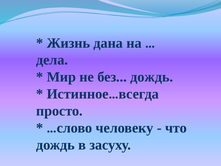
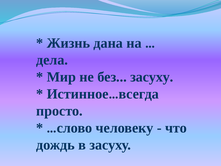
без дождь: дождь -> засуху (152, 77)
